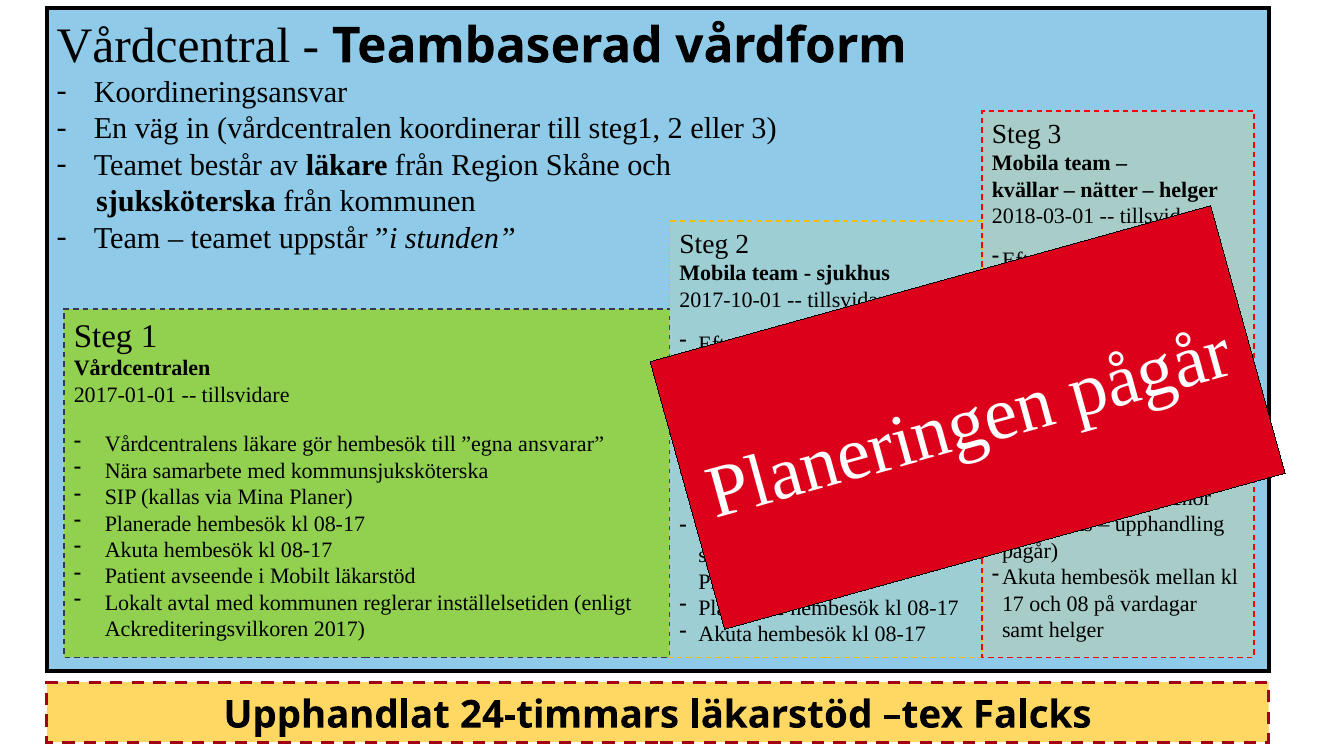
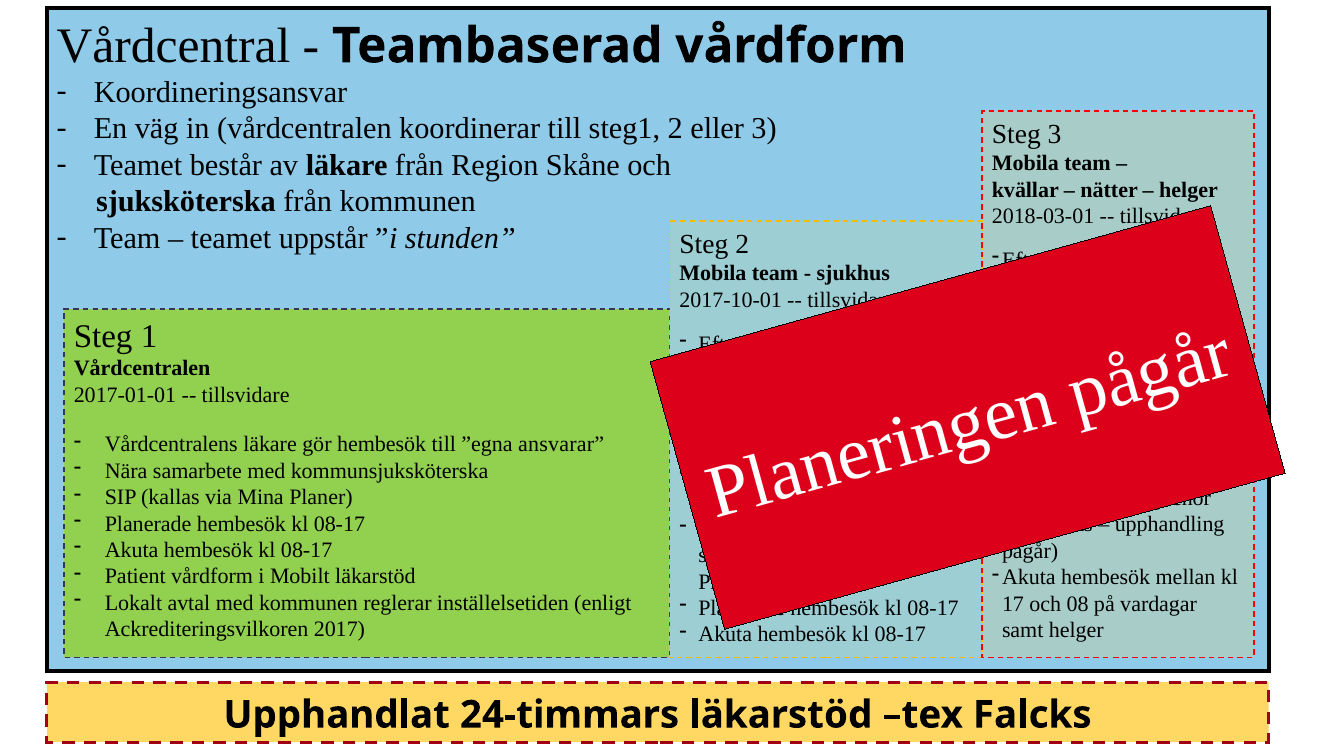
Patient avseende: avseende -> vårdform (212, 577)
